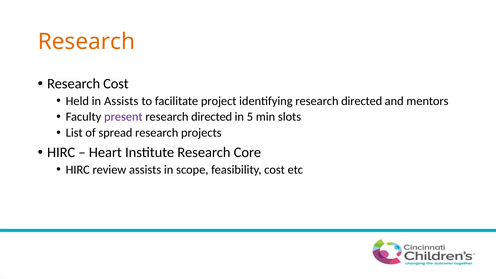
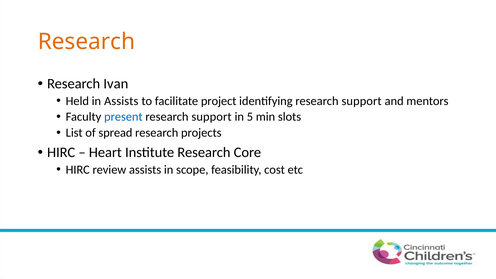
Research Cost: Cost -> Ivan (116, 84)
identifying research directed: directed -> support (362, 101)
present colour: purple -> blue (123, 117)
directed: directed -> support (212, 117)
